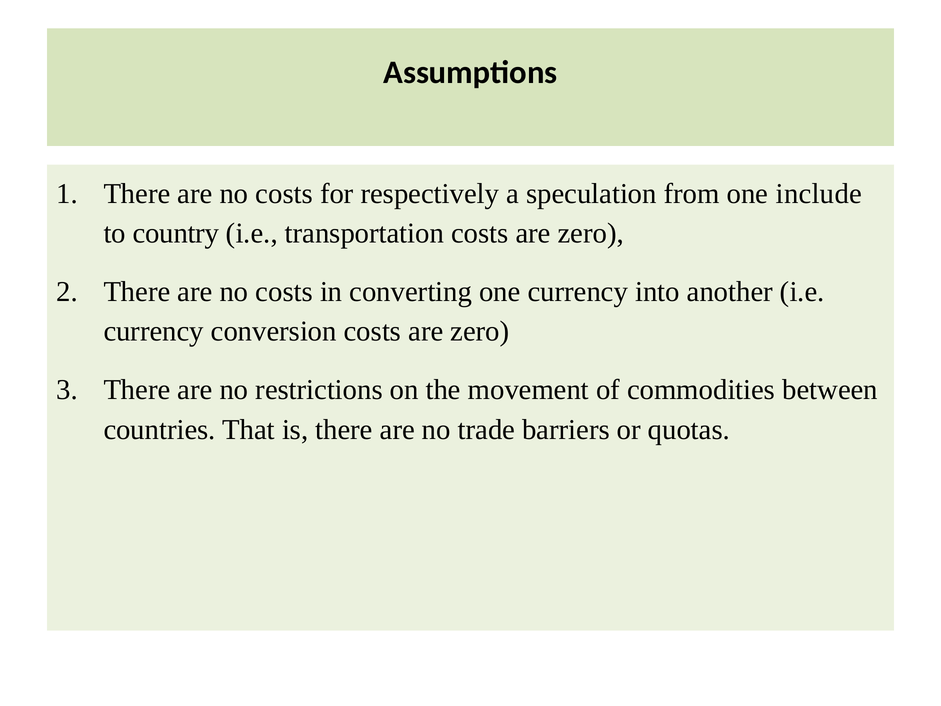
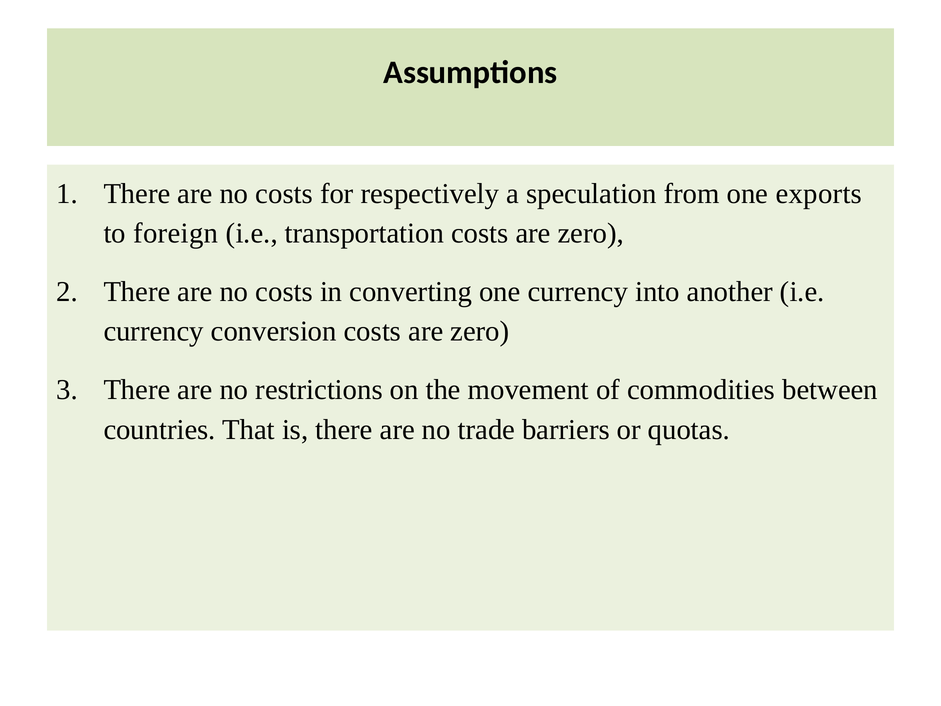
include: include -> exports (819, 194)
country: country -> foreign (176, 233)
